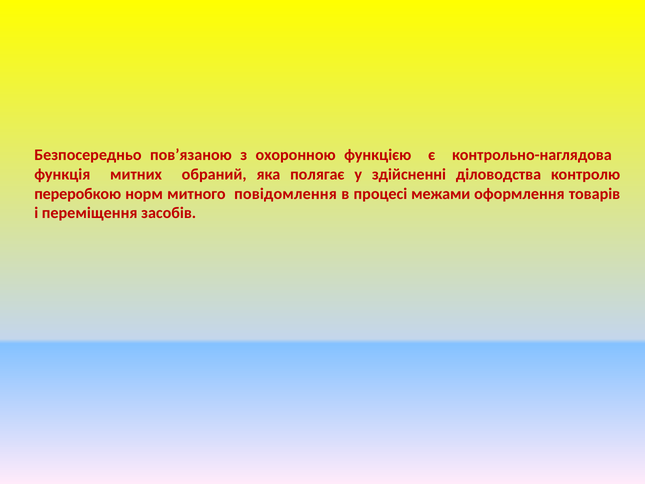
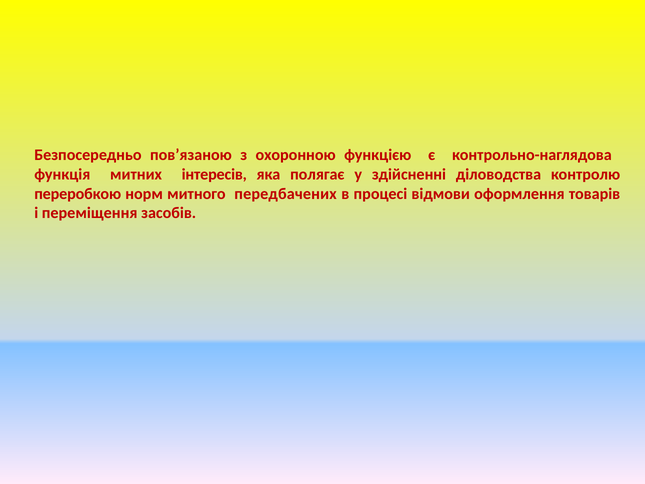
обраний: обраний -> інтересів (214, 174)
повідомлення: повідомлення -> передбачених (286, 194)
межами: межами -> відмови (441, 194)
